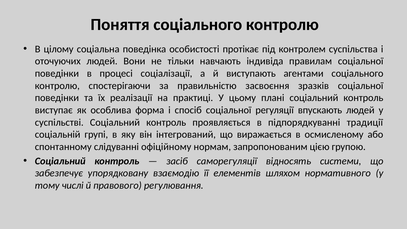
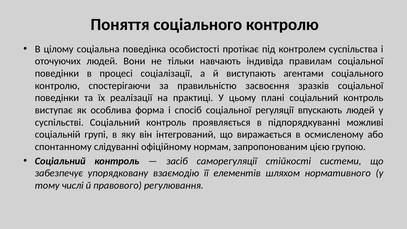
традиції: традиції -> можливі (365, 122)
відносять: відносять -> стійкості (288, 161)
